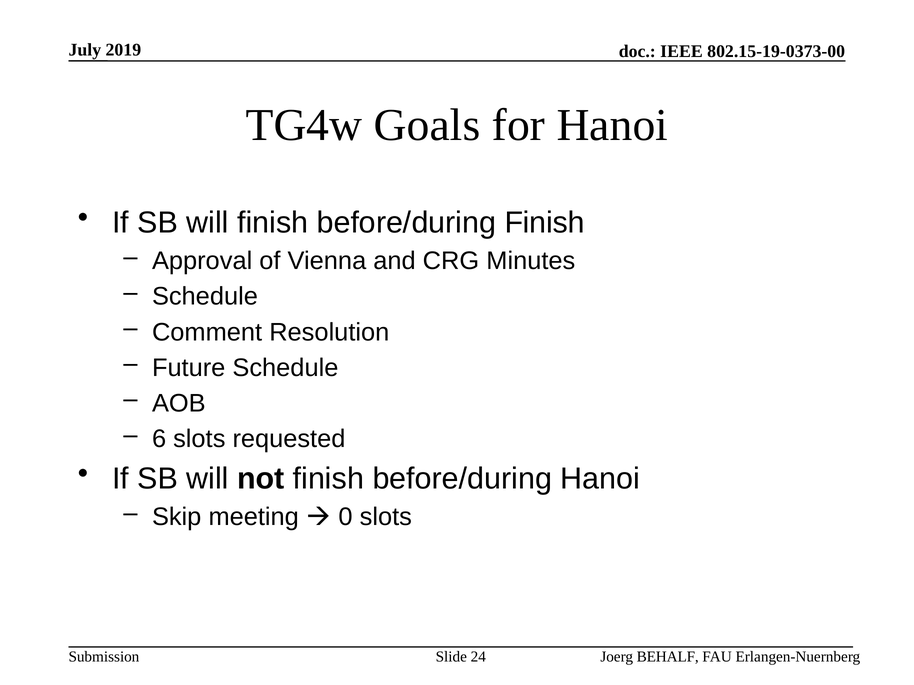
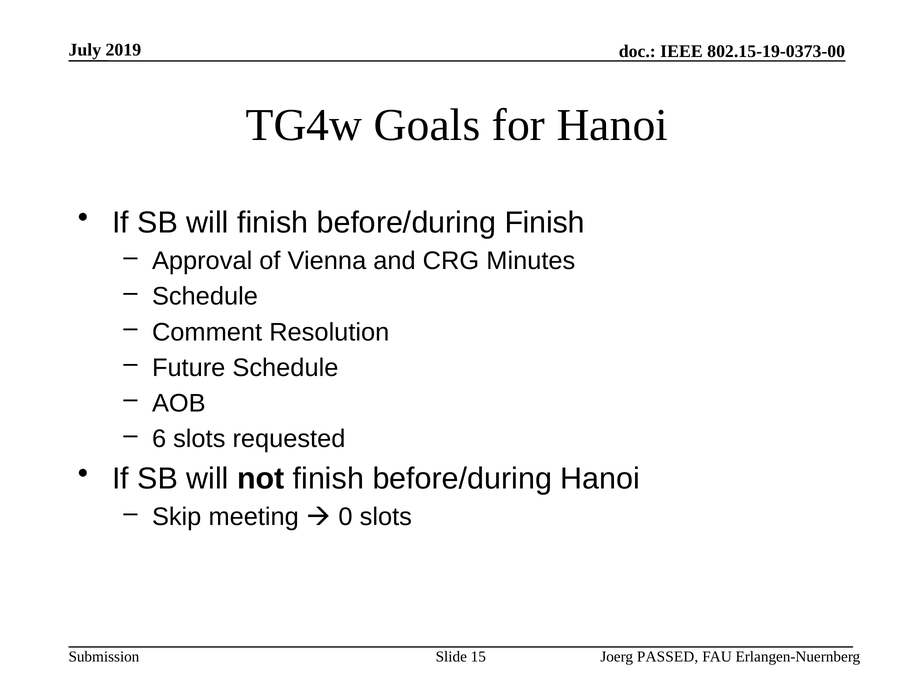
24: 24 -> 15 (478, 657)
BEHALF: BEHALF -> PASSED (668, 657)
